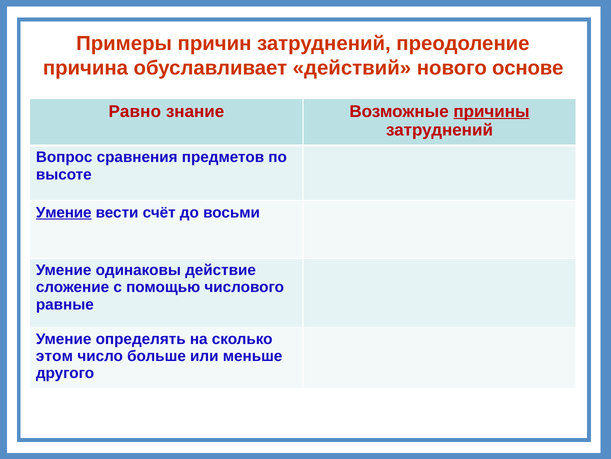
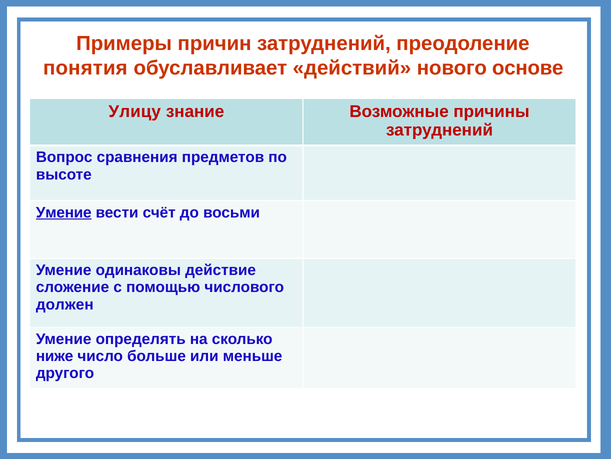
причина: причина -> понятия (85, 68)
Равно: Равно -> Улицу (135, 111)
причины underline: present -> none (491, 111)
равные: равные -> должен (65, 304)
этом: этом -> ниже (55, 356)
